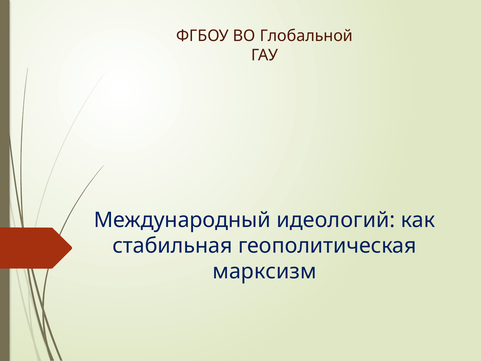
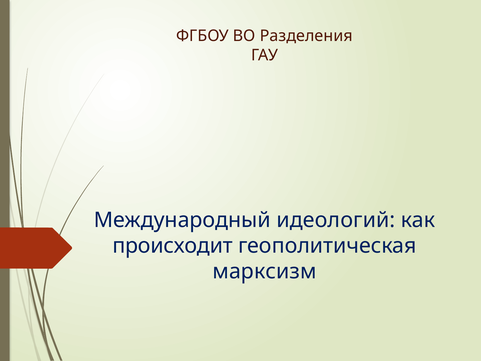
Глобальной: Глобальной -> Разделения (306, 36)
стабильная: стабильная -> происходит (173, 245)
